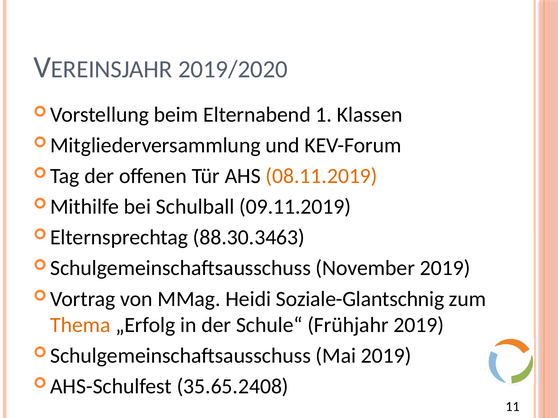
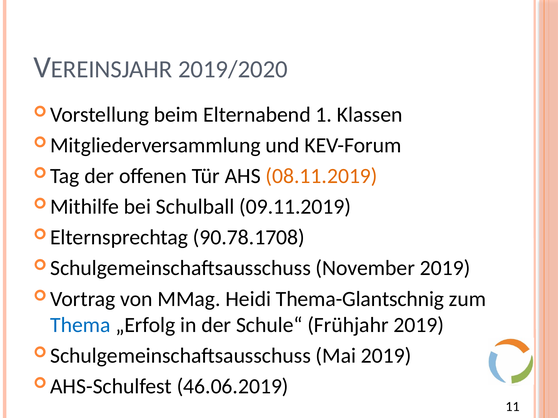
88.30.3463: 88.30.3463 -> 90.78.1708 (249, 238)
Soziale-Glantschnig: Soziale-Glantschnig -> Thema-Glantschnig (360, 299)
Thema colour: orange -> blue (80, 325)
35.65.2408: 35.65.2408 -> 46.06.2019 (233, 387)
